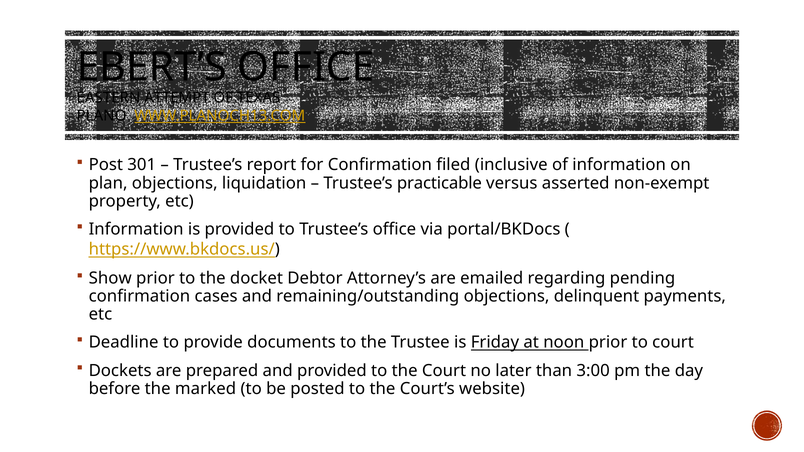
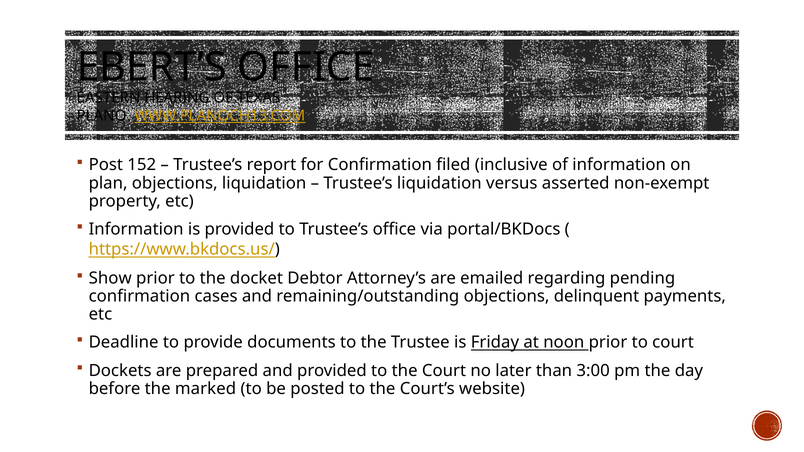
ATTEMPT: ATTEMPT -> HEARING (177, 98)
301: 301 -> 152 (142, 165)
Trustee’s practicable: practicable -> liquidation (439, 183)
